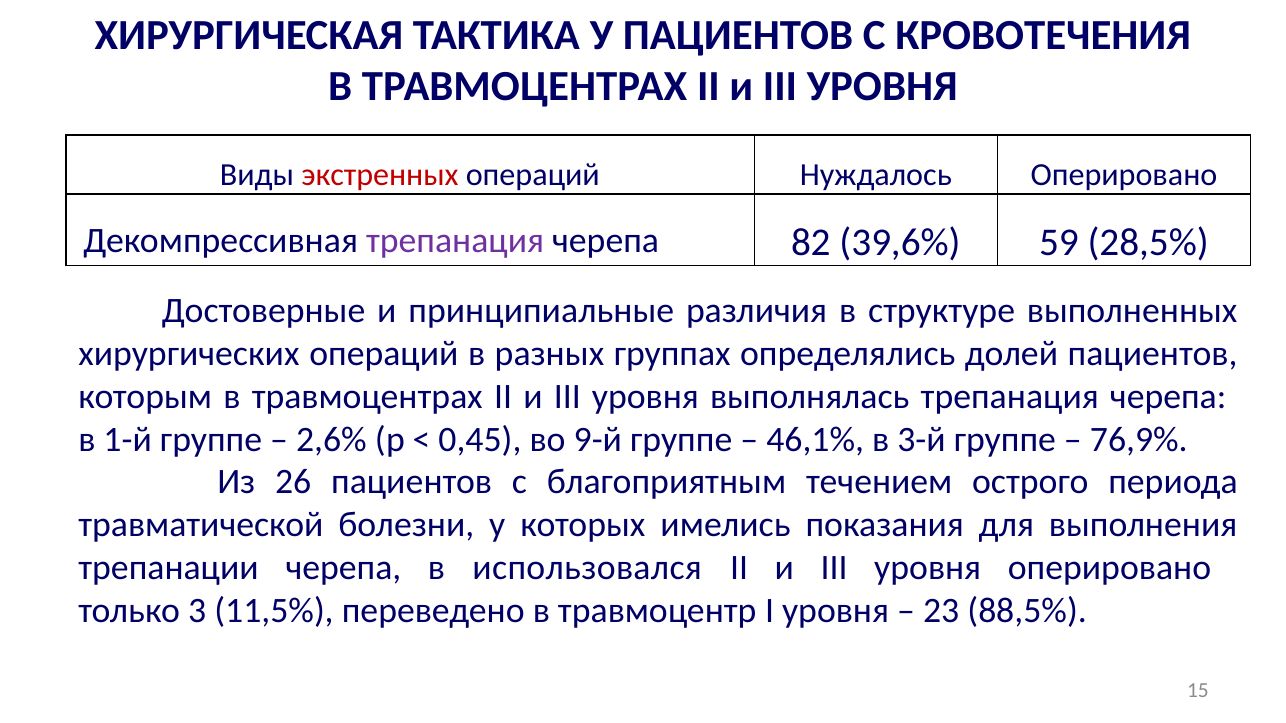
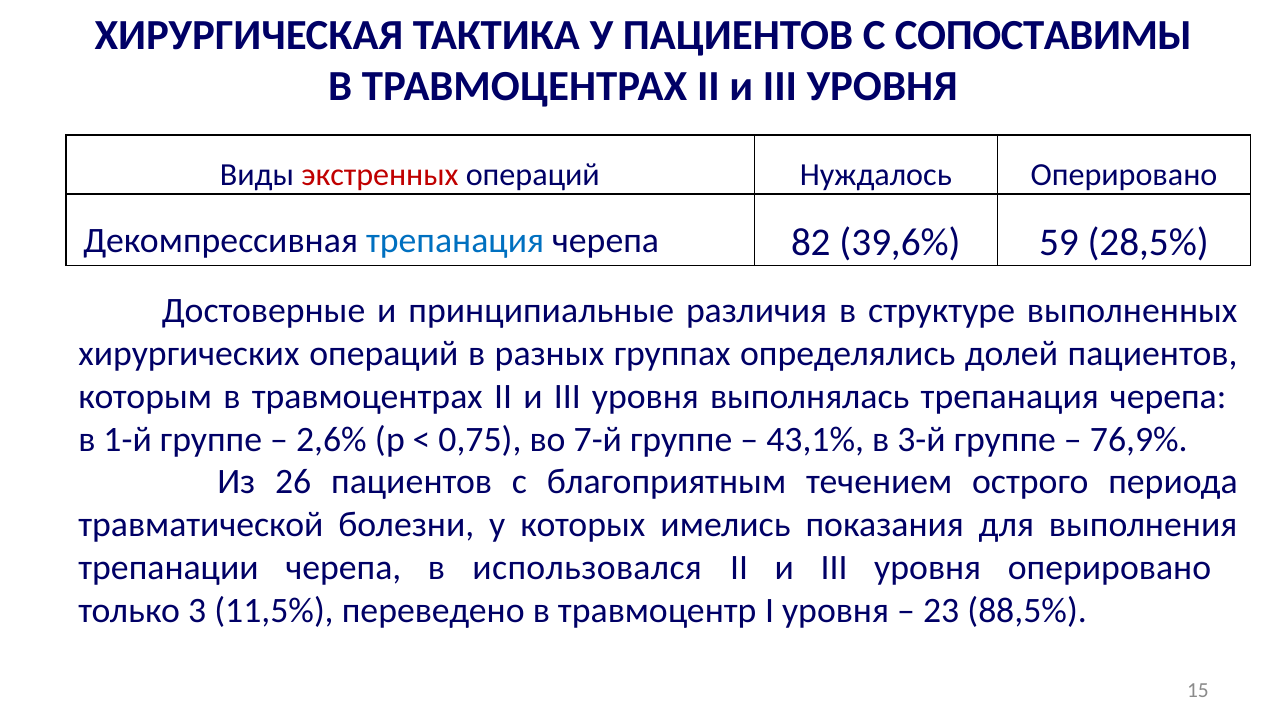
КРОВОТЕЧЕНИЯ: КРОВОТЕЧЕНИЯ -> СОПОСТАВИМЫ (1043, 35)
трепанация colour: purple -> blue (455, 241)
0,45: 0,45 -> 0,75 (480, 440)
9-й: 9-й -> 7-й (598, 440)
46,1%: 46,1% -> 43,1% (815, 440)
